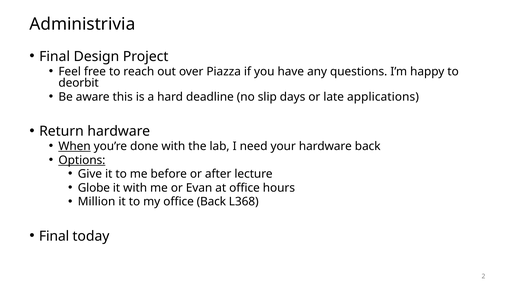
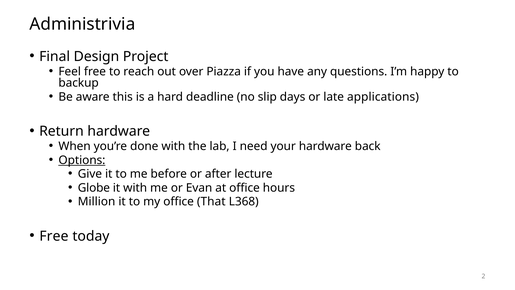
deorbit: deorbit -> backup (79, 83)
When underline: present -> none (75, 146)
office Back: Back -> That (211, 202)
Final: Final -> Free (54, 236)
